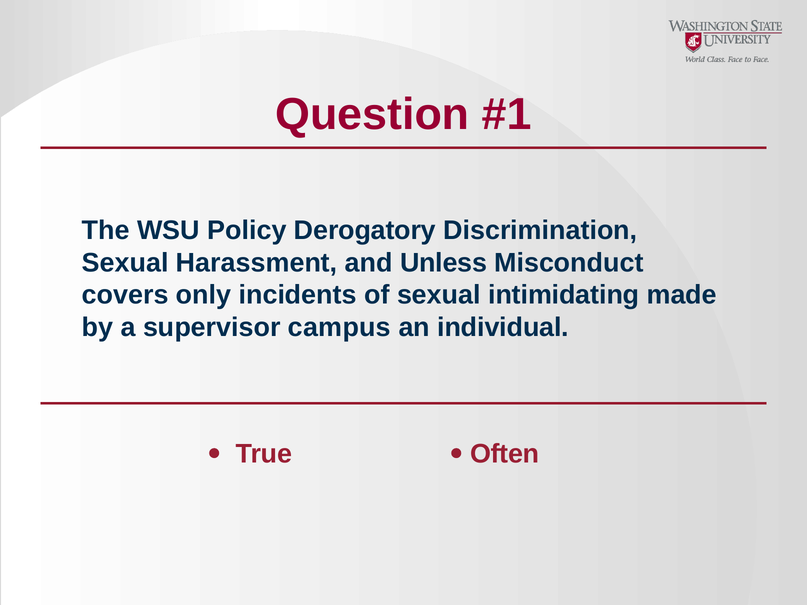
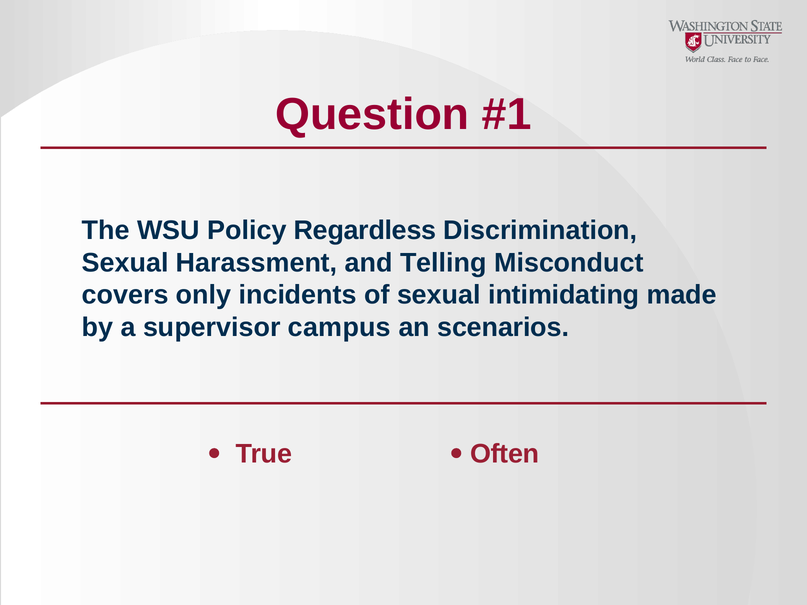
Derogatory: Derogatory -> Regardless (365, 230)
Unless: Unless -> Telling (443, 263)
individual: individual -> scenarios (503, 327)
